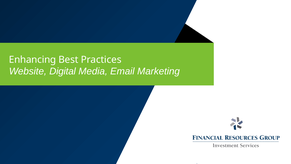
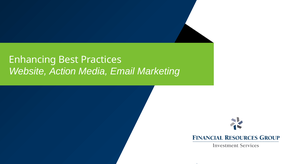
Digital: Digital -> Action (63, 71)
